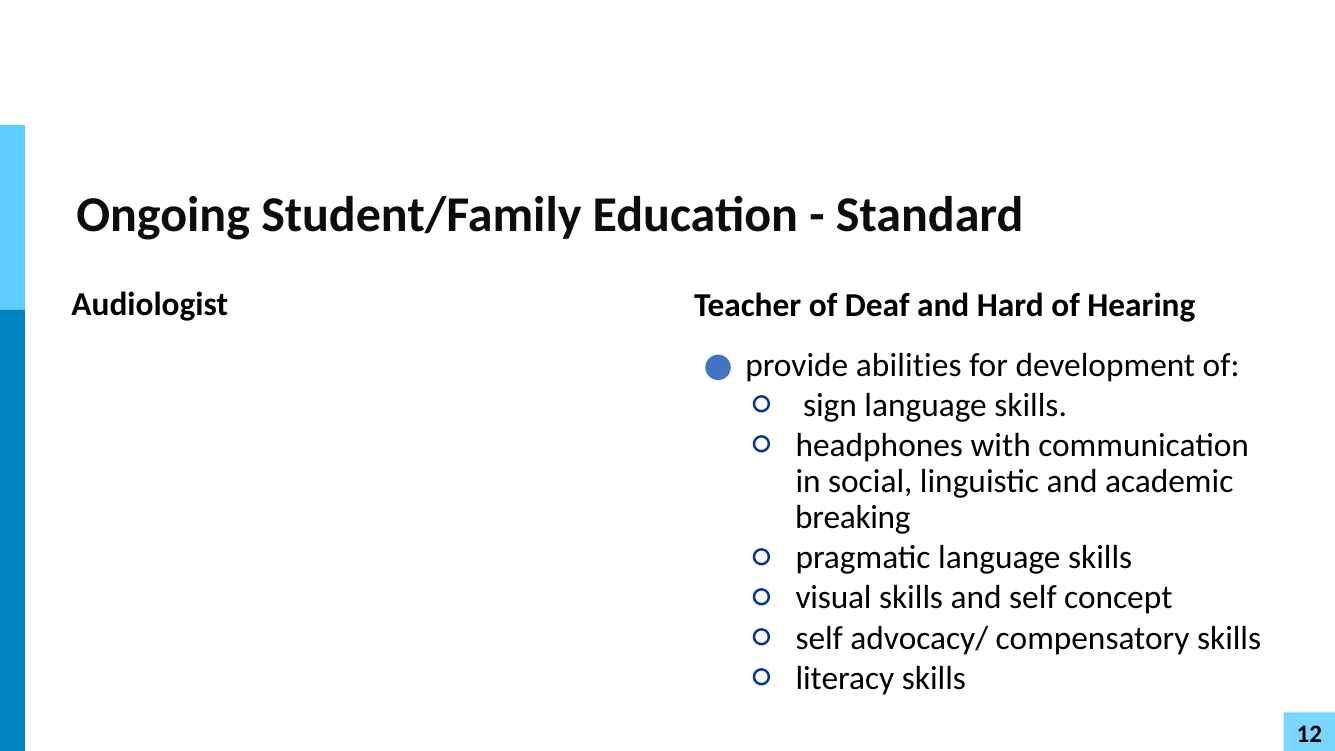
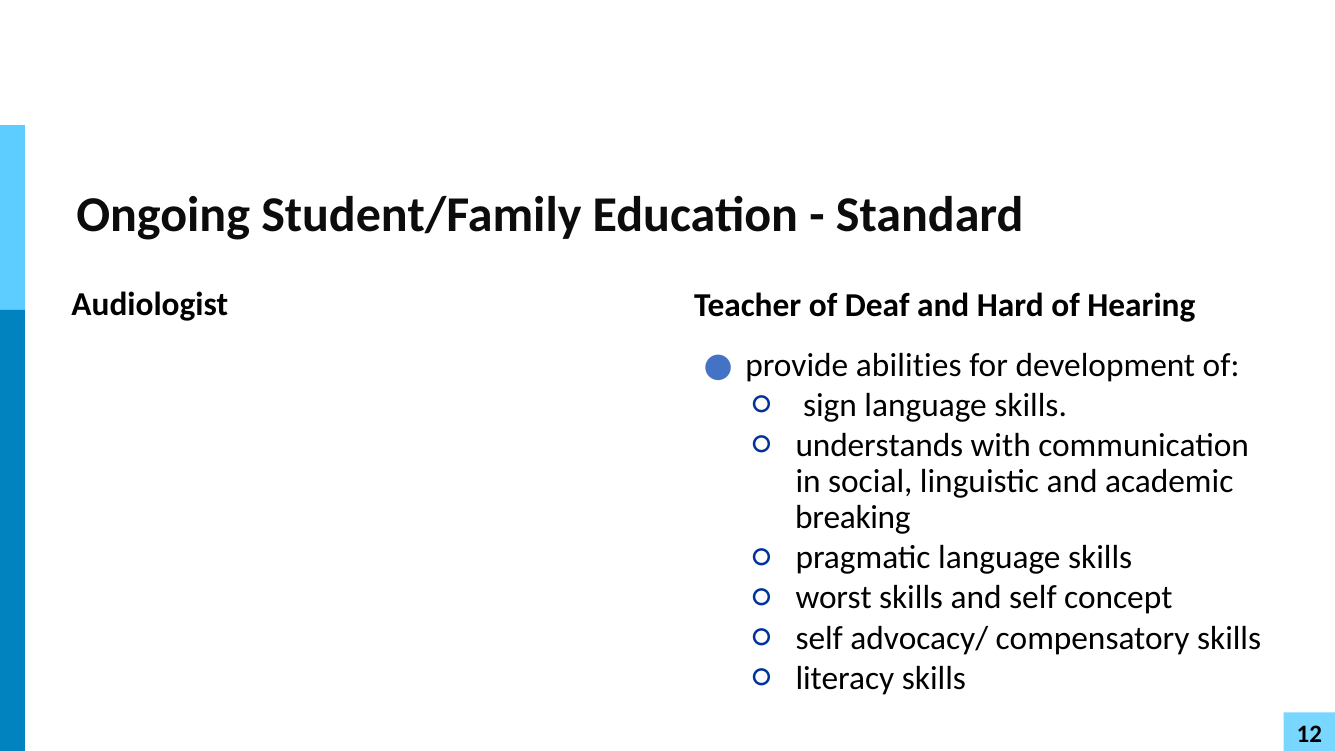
headphones: headphones -> understands (879, 445)
visual: visual -> worst (834, 598)
